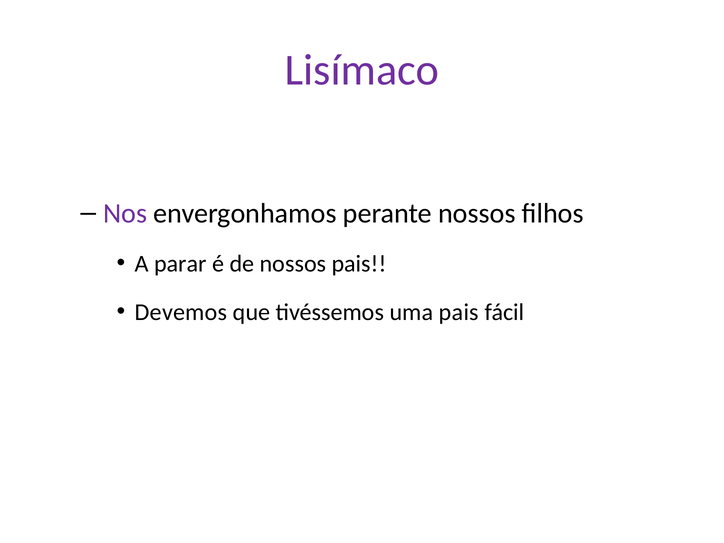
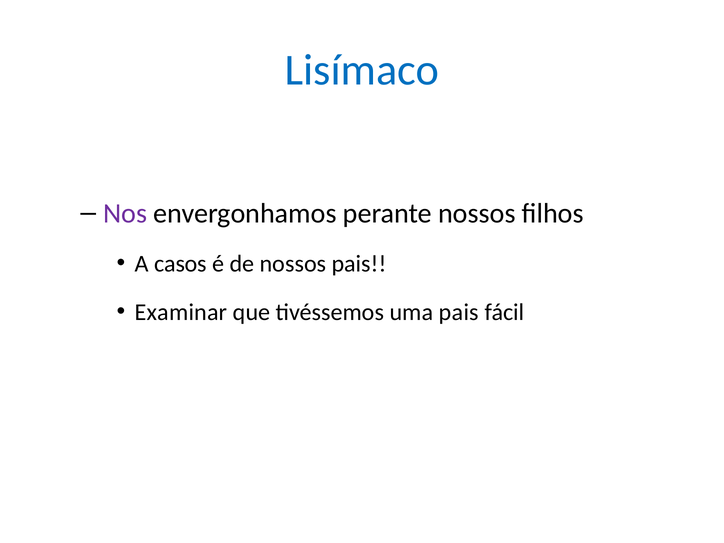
Lisímaco colour: purple -> blue (362, 70)
parar: parar -> casos (180, 264)
Devemos: Devemos -> Examinar (181, 312)
